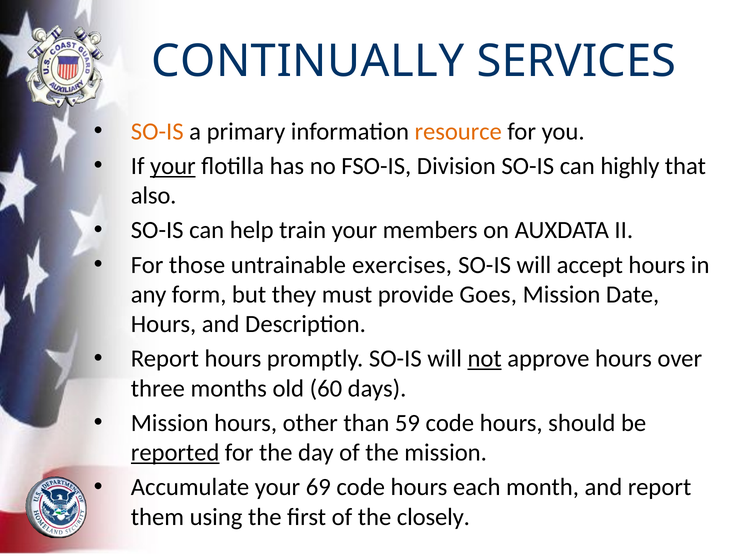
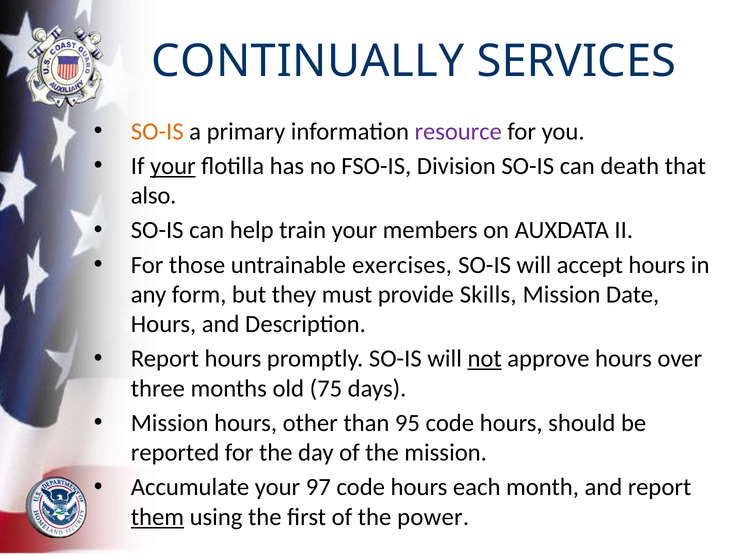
resource colour: orange -> purple (458, 131)
highly: highly -> death (630, 166)
Goes: Goes -> Skills (488, 294)
60: 60 -> 75 (326, 388)
59: 59 -> 95 (407, 423)
reported underline: present -> none (175, 452)
69: 69 -> 97 (318, 487)
them underline: none -> present (157, 517)
closely: closely -> power (433, 517)
